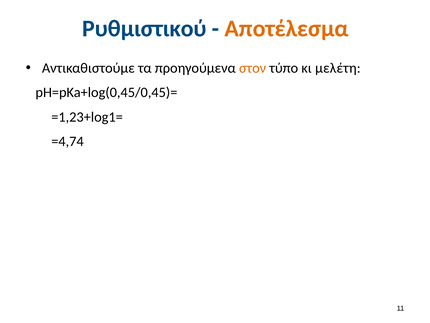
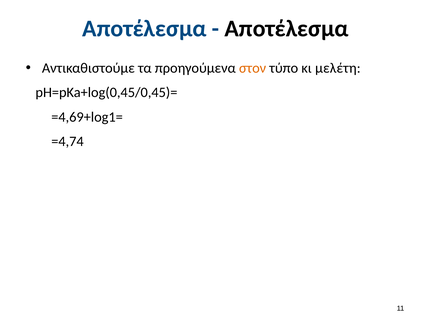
Ρυθμιστικού: Ρυθμιστικού -> Αποτέλεσμα (144, 28)
Αποτέλεσμα colour: orange -> black (287, 28)
=1,23+log1=: =1,23+log1= -> =4,69+log1= (87, 117)
